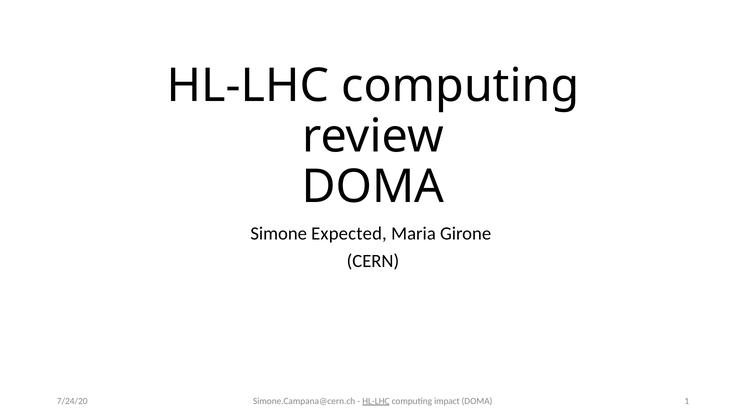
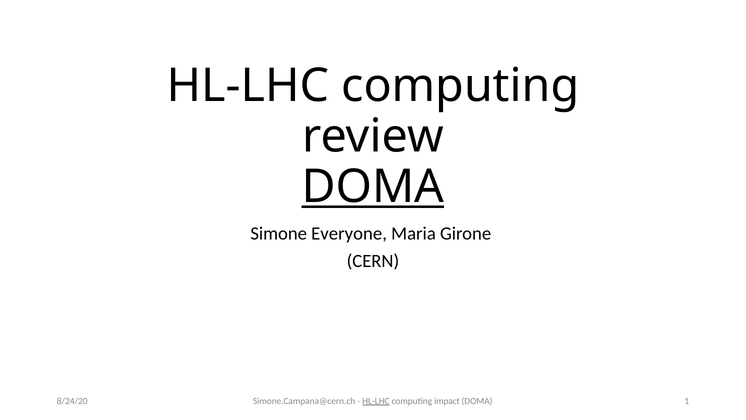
DOMA underline: none -> present (373, 186)
Expected: Expected -> Everyone (349, 233)
7/24/20: 7/24/20 -> 8/24/20 (72, 401)
